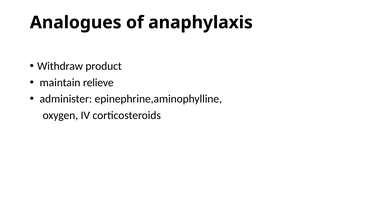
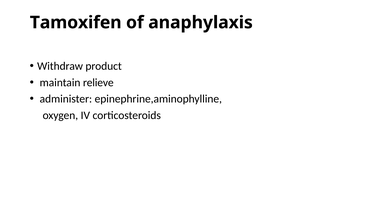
Analogues: Analogues -> Tamoxifen (76, 23)
